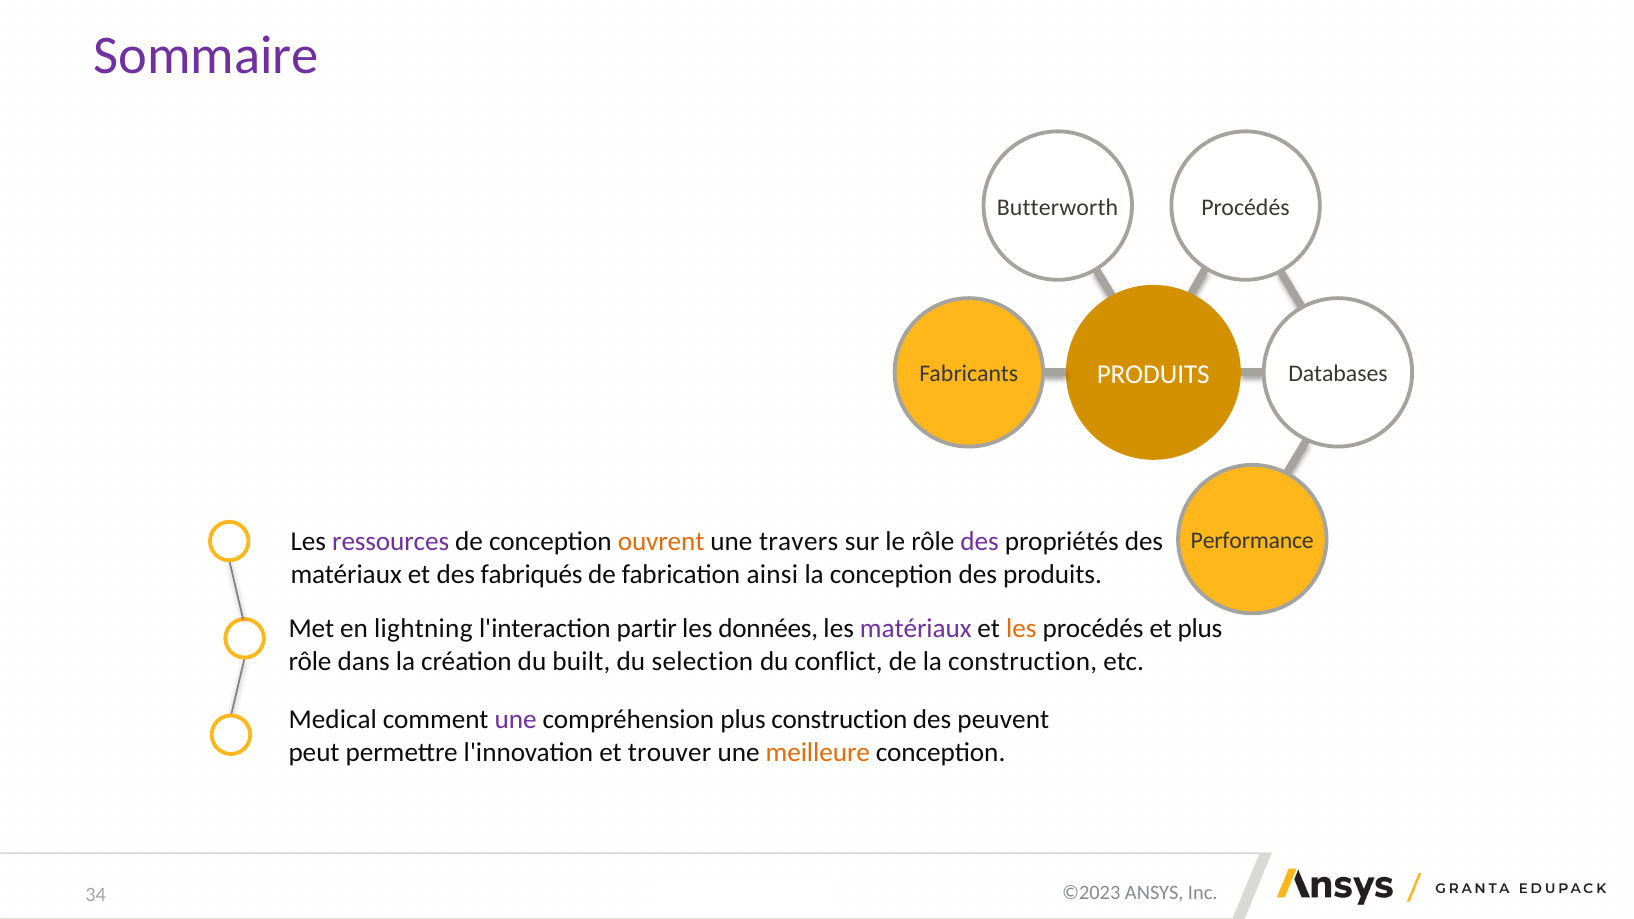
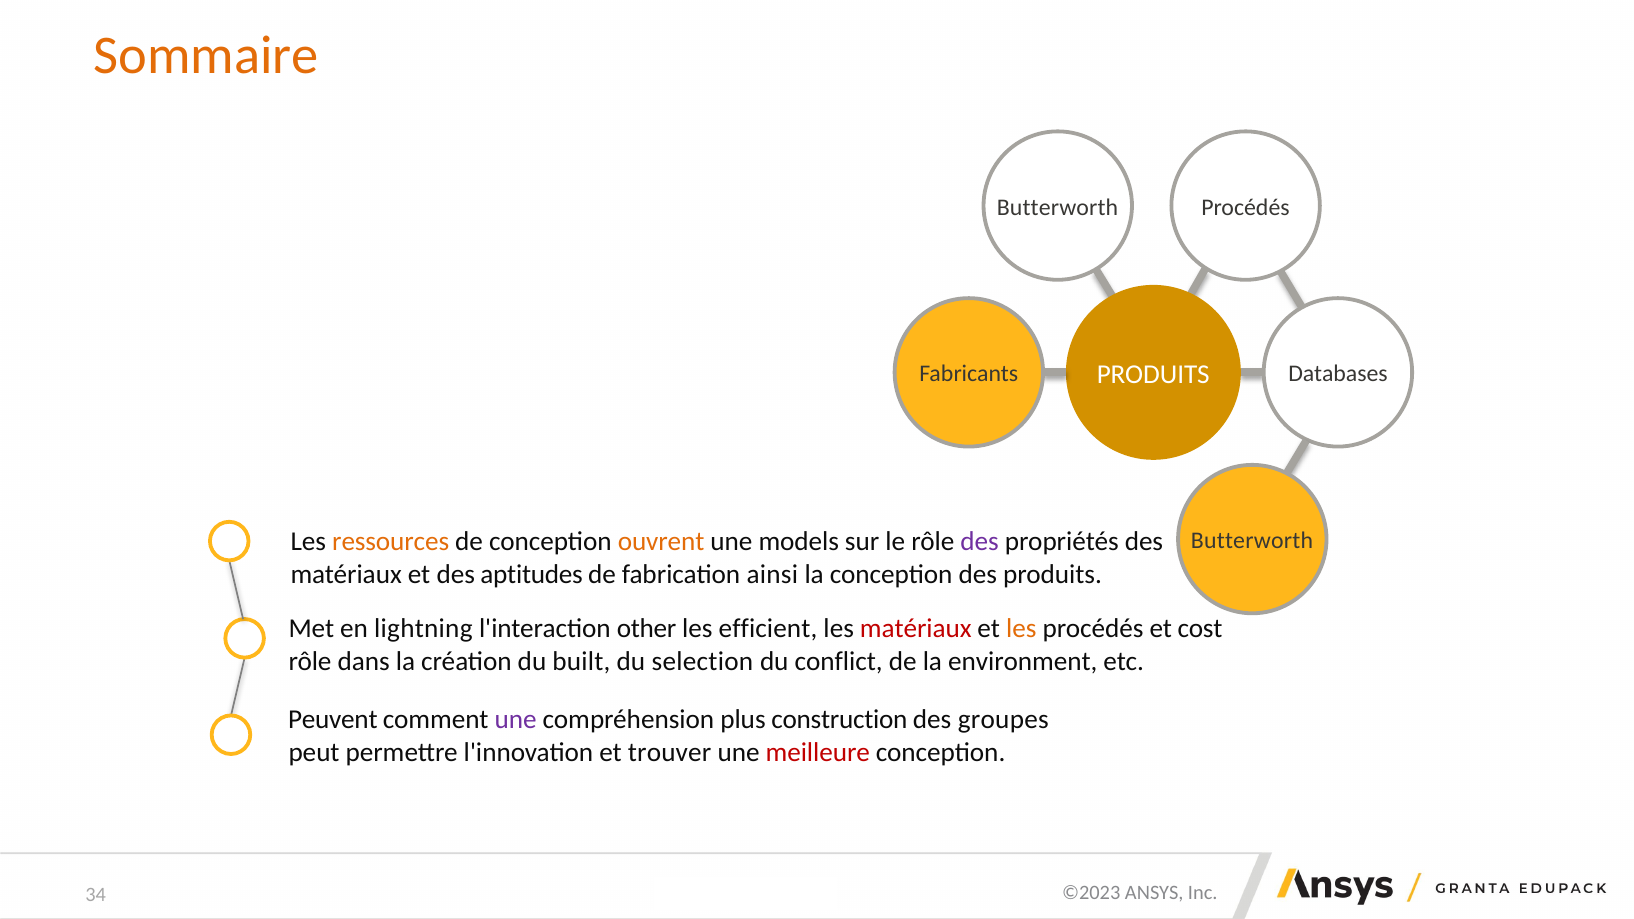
Sommaire colour: purple -> orange (206, 55)
ressources colour: purple -> orange (391, 542)
travers: travers -> models (799, 542)
Performance: Performance -> Butterworth (1252, 541)
fabriqués: fabriqués -> aptitudes (532, 574)
partir: partir -> other (647, 629)
données: données -> efficient (768, 629)
matériaux colour: purple -> red (916, 629)
et plus: plus -> cost (1200, 629)
la construction: construction -> environment (1023, 661)
Medical: Medical -> Peuvent (333, 720)
peuvent: peuvent -> groupes (1003, 720)
meilleure colour: orange -> red (818, 753)
